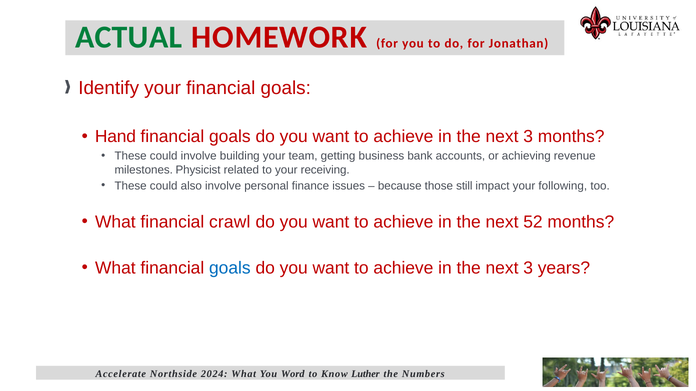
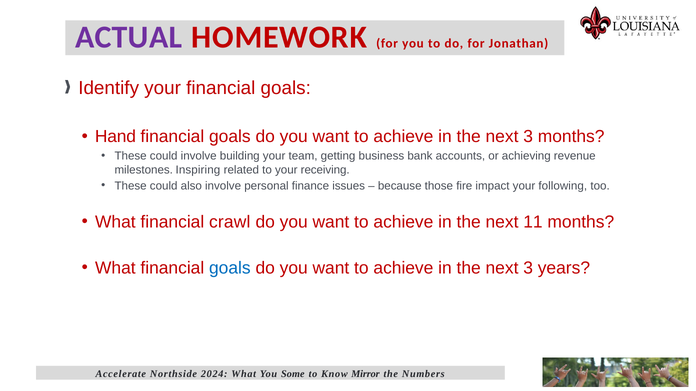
ACTUAL colour: green -> purple (129, 37)
Physicist: Physicist -> Inspiring (198, 170)
still: still -> fire (464, 186)
52: 52 -> 11 (533, 222)
Word: Word -> Some (293, 374)
Luther: Luther -> Mirror (365, 374)
